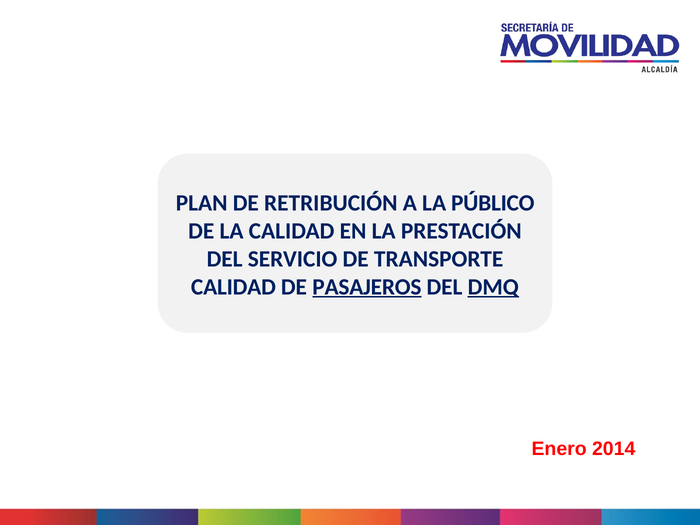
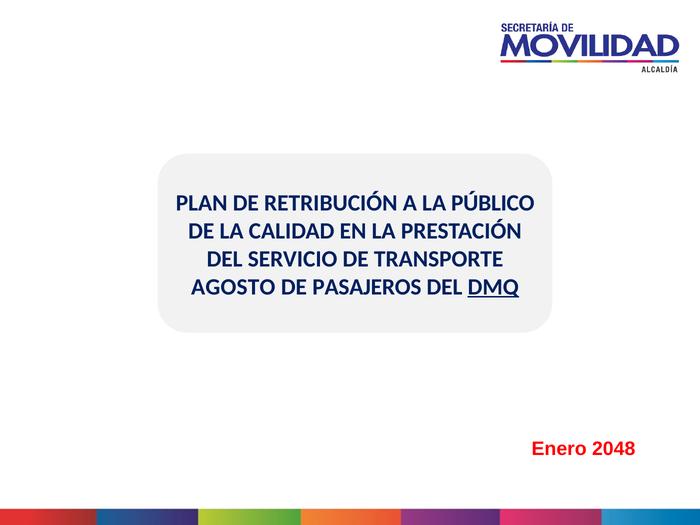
CALIDAD: CALIDAD -> AGOSTO (233, 287)
PASAJEROS underline: present -> none (367, 287)
2014: 2014 -> 2048 (614, 449)
